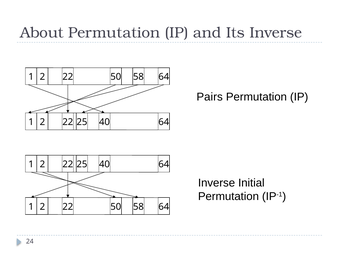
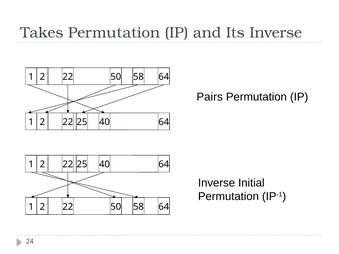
About: About -> Takes (42, 33)
